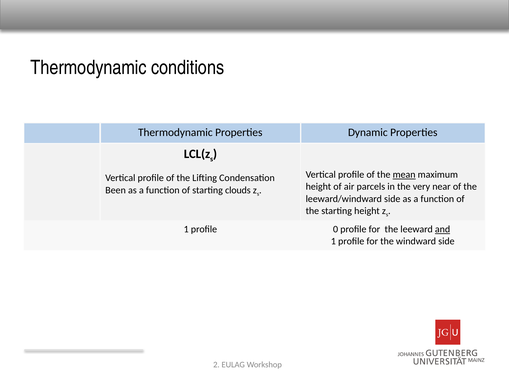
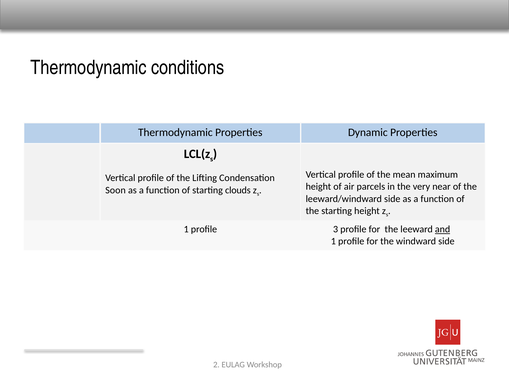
mean underline: present -> none (404, 175)
Been: Been -> Soon (116, 190)
0: 0 -> 3 (336, 229)
